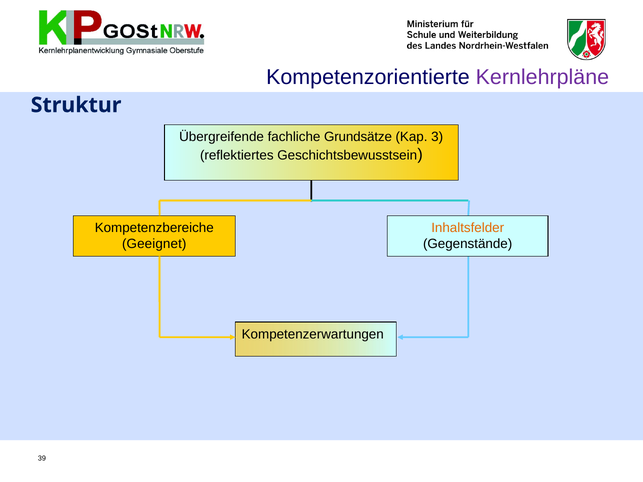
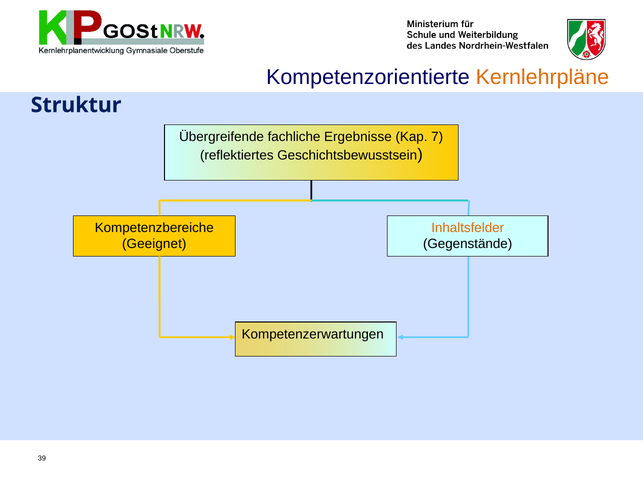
Kernlehrpläne colour: purple -> orange (542, 77)
Grundsätze: Grundsätze -> Ergebnisse (358, 137)
3: 3 -> 7 (437, 137)
